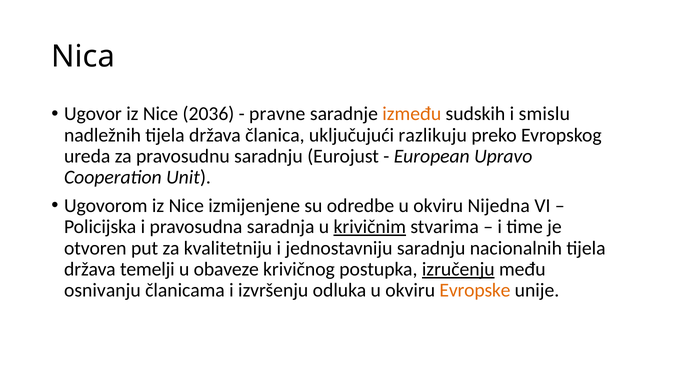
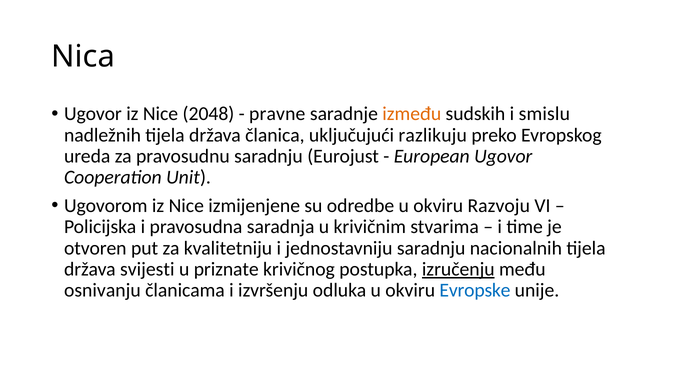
2036: 2036 -> 2048 (208, 114)
European Upravo: Upravo -> Ugovor (503, 156)
Nijedna: Nijedna -> Razvoju (499, 206)
krivičnim underline: present -> none (370, 227)
temelji: temelji -> svijesti (147, 269)
obaveze: obaveze -> priznate (226, 269)
Evropske colour: orange -> blue (475, 290)
